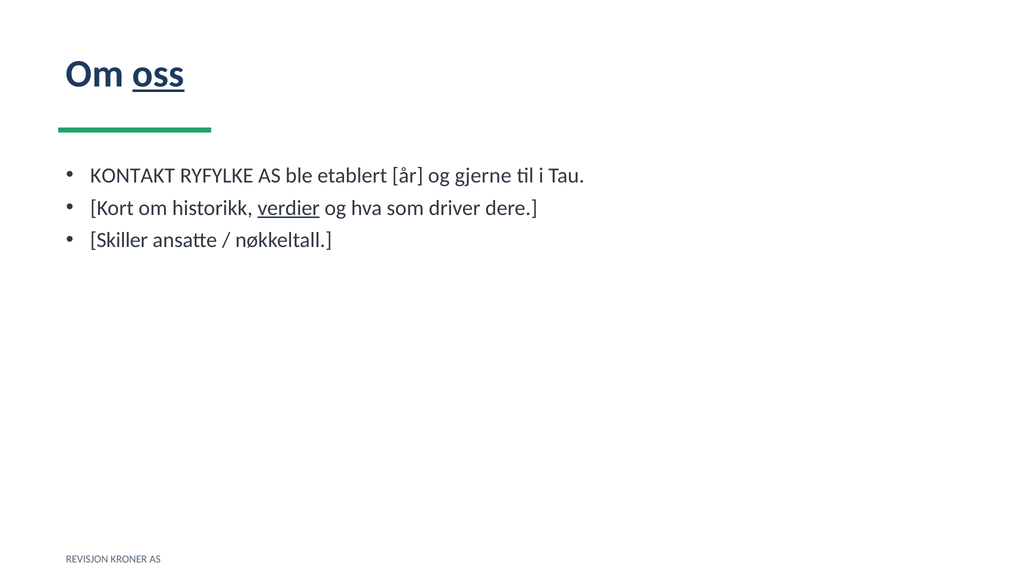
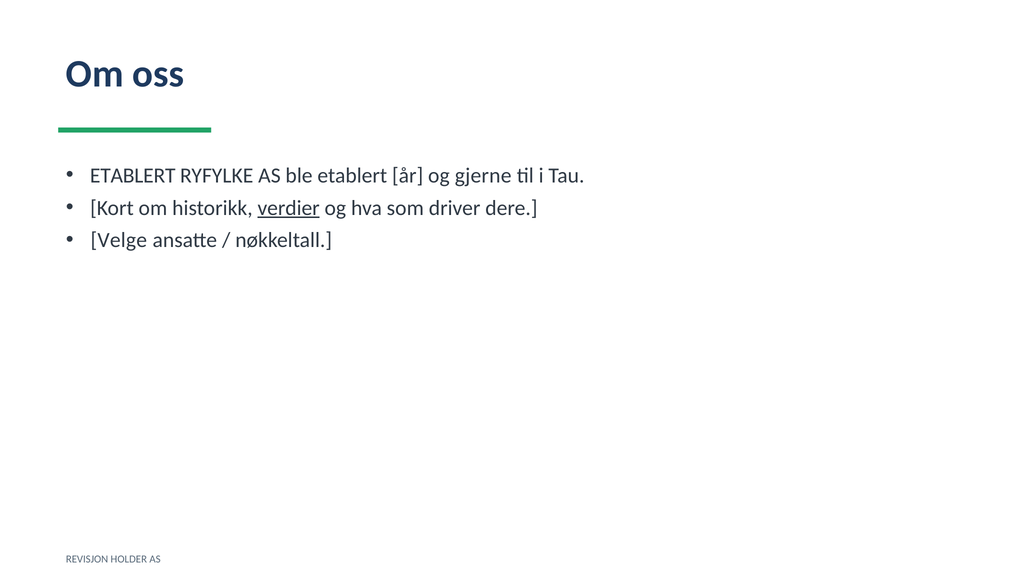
oss underline: present -> none (158, 74)
KONTAKT: KONTAKT -> ETABLERT (133, 175)
Skiller: Skiller -> Velge (119, 240)
KRONER: KRONER -> HOLDER (129, 559)
